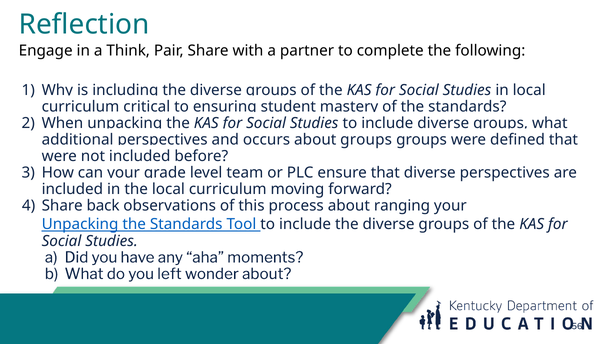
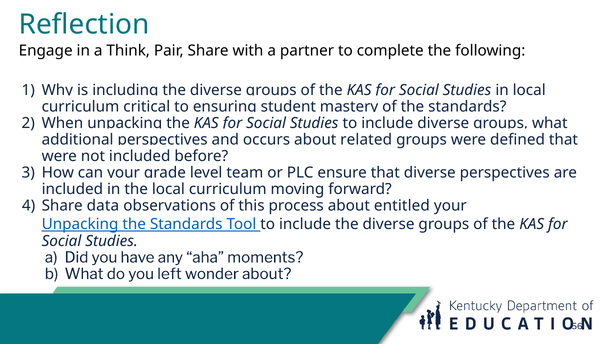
about groups: groups -> related (366, 140)
back: back -> data (103, 205)
ranging: ranging -> entitled (402, 205)
